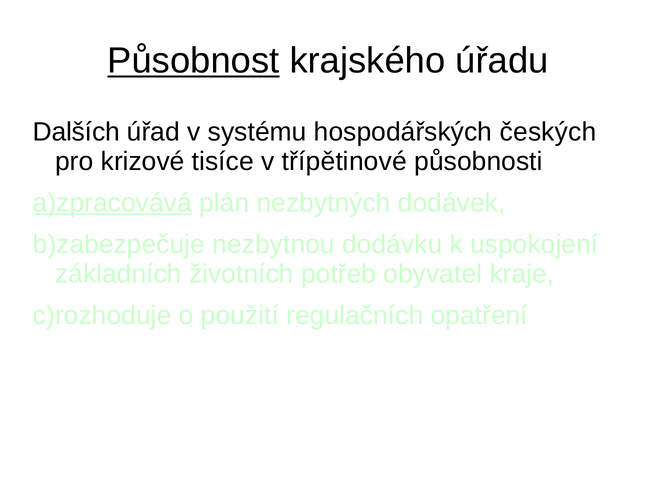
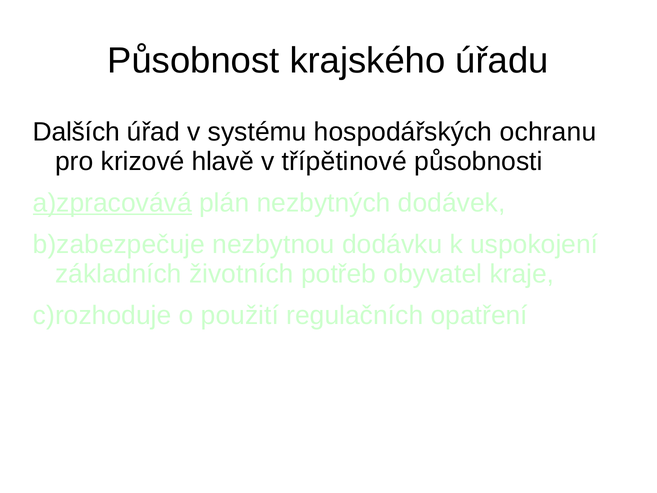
Působnost underline: present -> none (193, 61)
českých: českých -> ochranu (548, 132)
tisíce: tisíce -> hlavě (223, 162)
